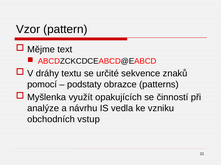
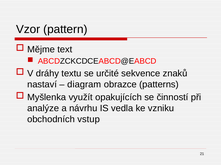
pomocí: pomocí -> nastaví (42, 85)
podstaty: podstaty -> diagram (84, 85)
